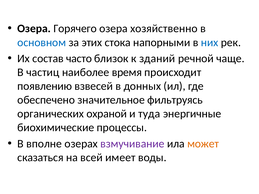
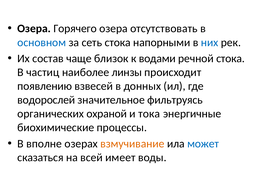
хозяйственно: хозяйственно -> отсутствовать (164, 29)
этих: этих -> сеть (92, 42)
часто: часто -> чаще (79, 59)
зданий: зданий -> водами (157, 59)
речной чаще: чаще -> стока (230, 59)
время: время -> линзы (127, 72)
обеспечено: обеспечено -> водорослей (46, 100)
туда: туда -> тока (149, 114)
взмучивание colour: purple -> orange (132, 144)
может colour: orange -> blue (203, 144)
